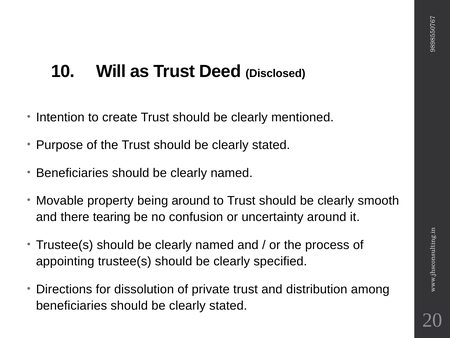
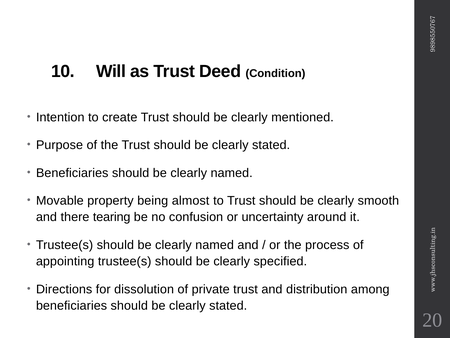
Disclosed: Disclosed -> Condition (275, 73)
being around: around -> almost (191, 200)
